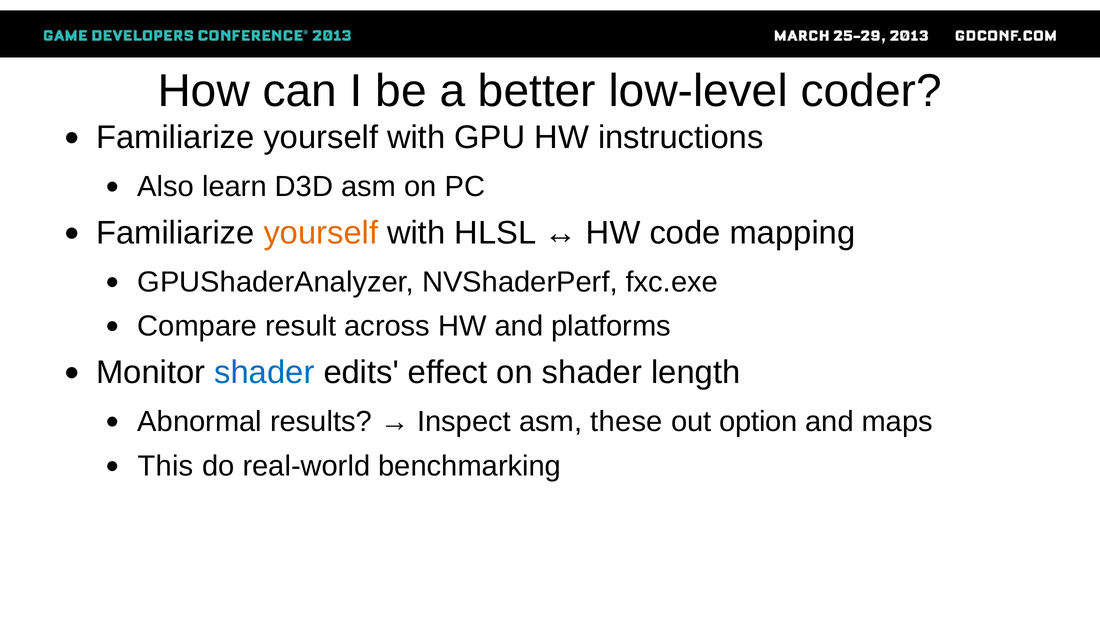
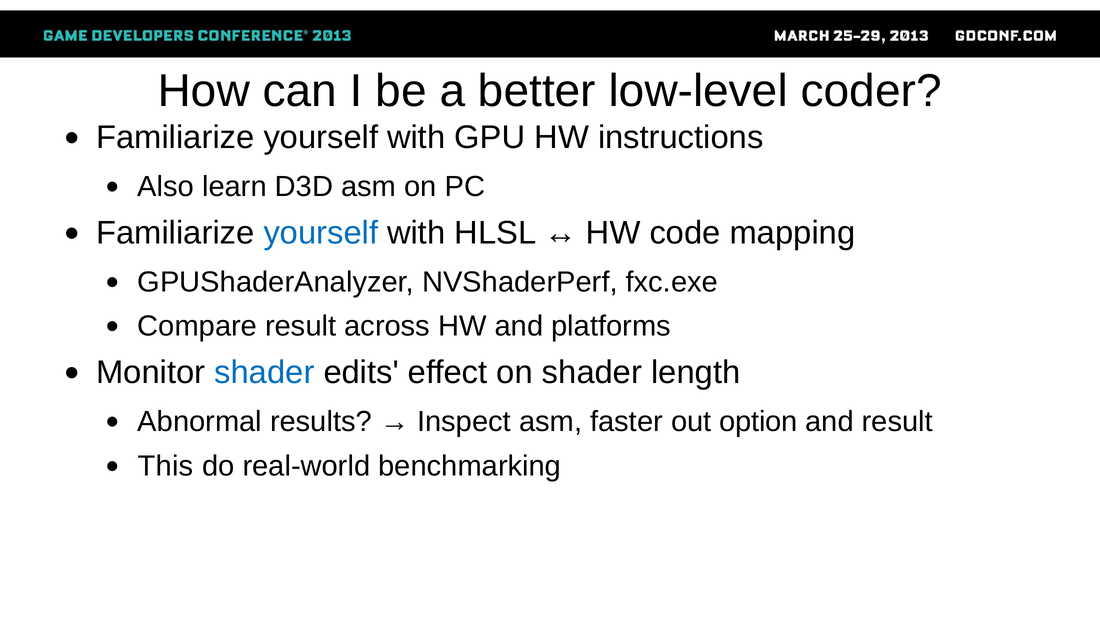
yourself colour: orange -> blue (321, 233)
these: these -> faster (627, 422)
and maps: maps -> result (897, 422)
